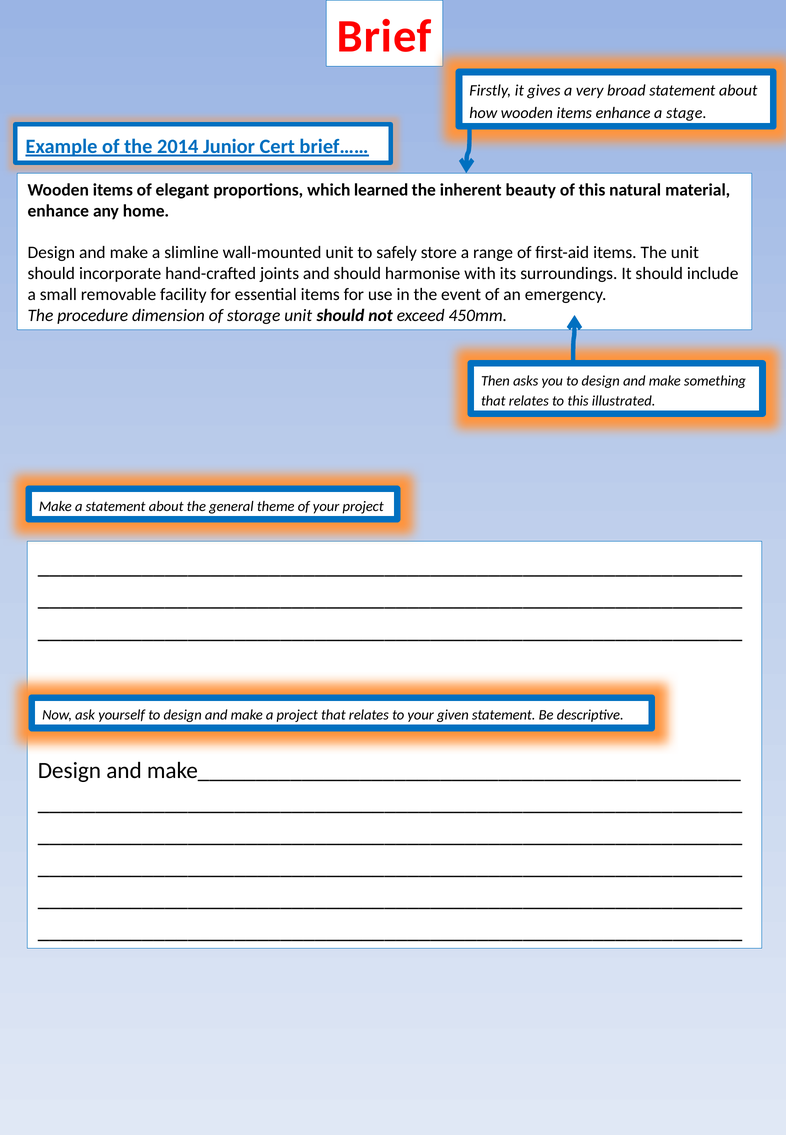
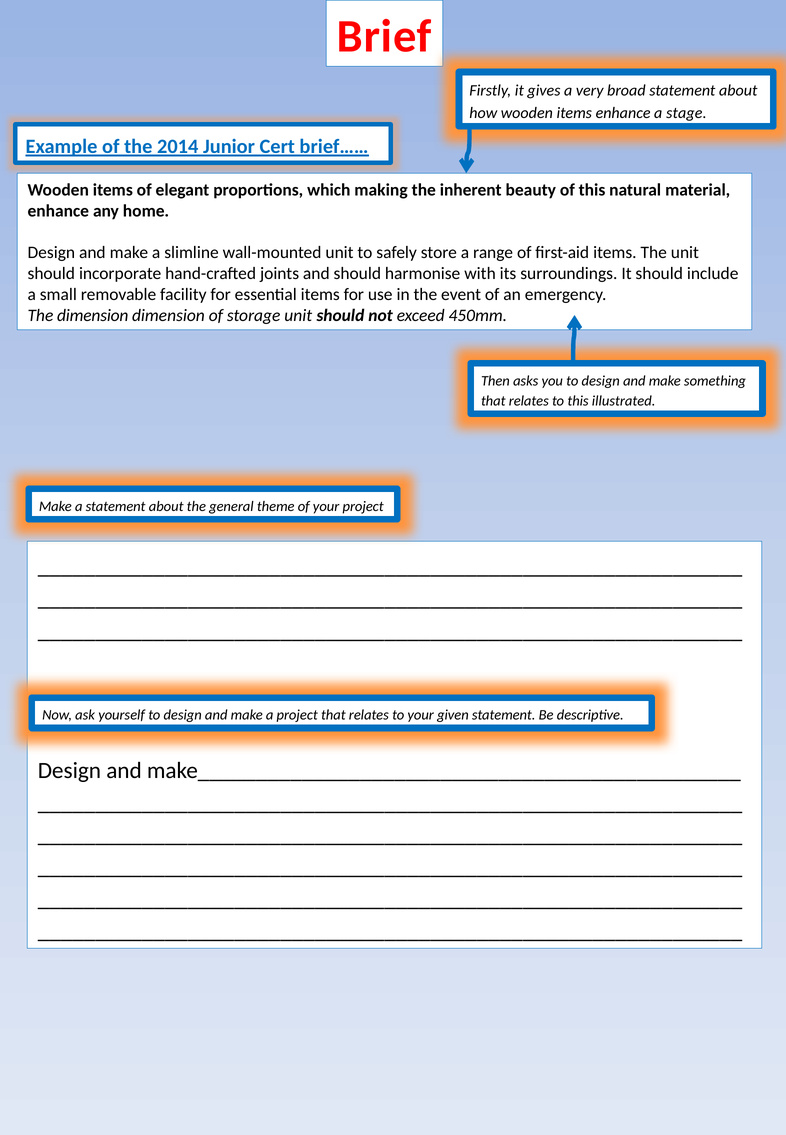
learned: learned -> making (381, 190)
The procedure: procedure -> dimension (93, 316)
